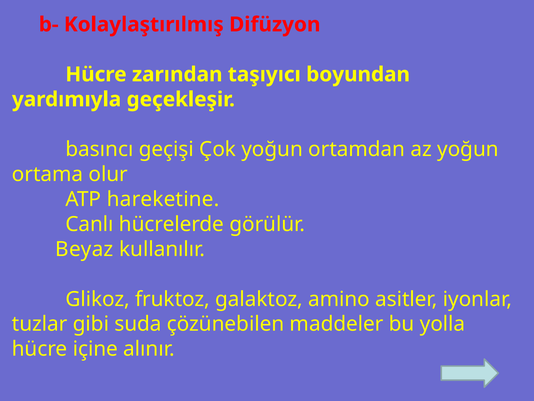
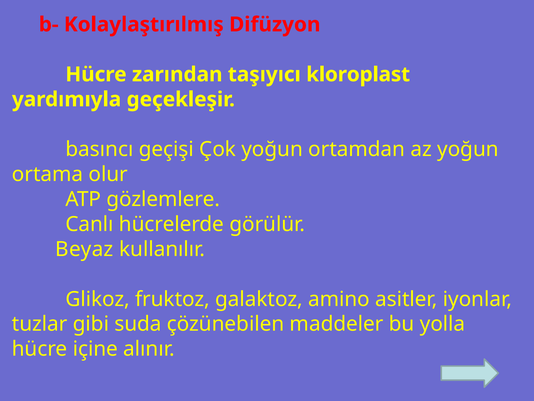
boyundan: boyundan -> kloroplast (358, 74)
hareketine: hareketine -> gözlemlere (163, 199)
